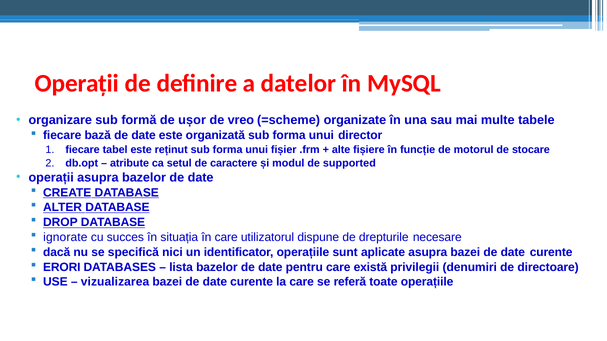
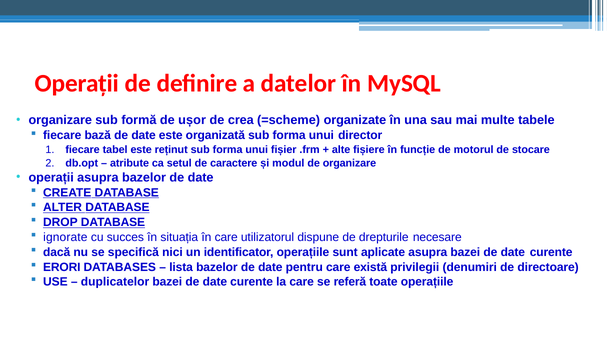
vreo: vreo -> crea (241, 120)
de supported: supported -> organizare (349, 163)
vizualizarea: vizualizarea -> duplicatelor (115, 282)
